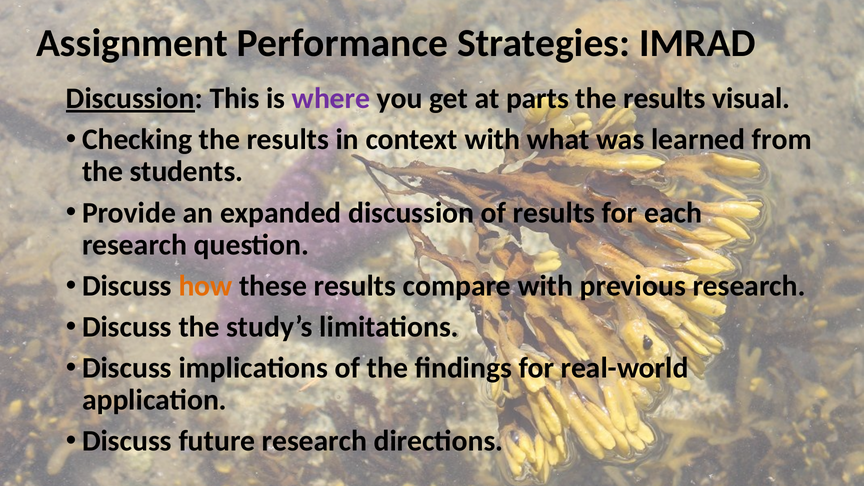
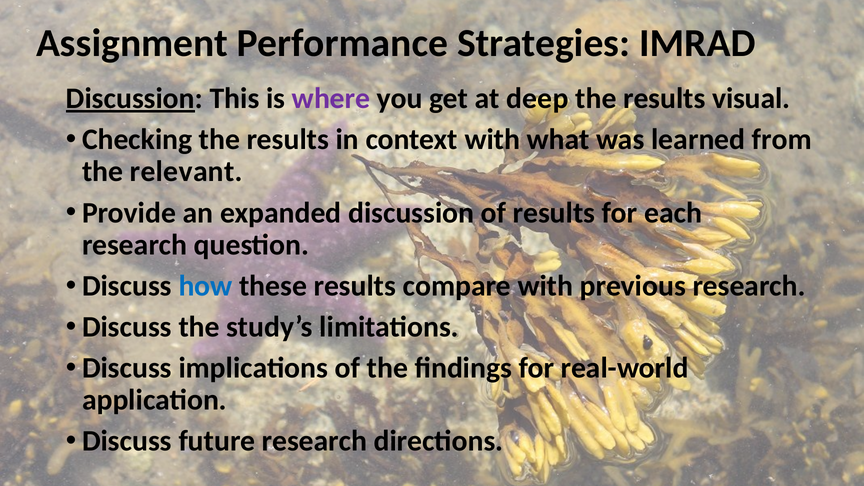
parts: parts -> deep (537, 99)
students: students -> relevant (186, 172)
how colour: orange -> blue (205, 286)
